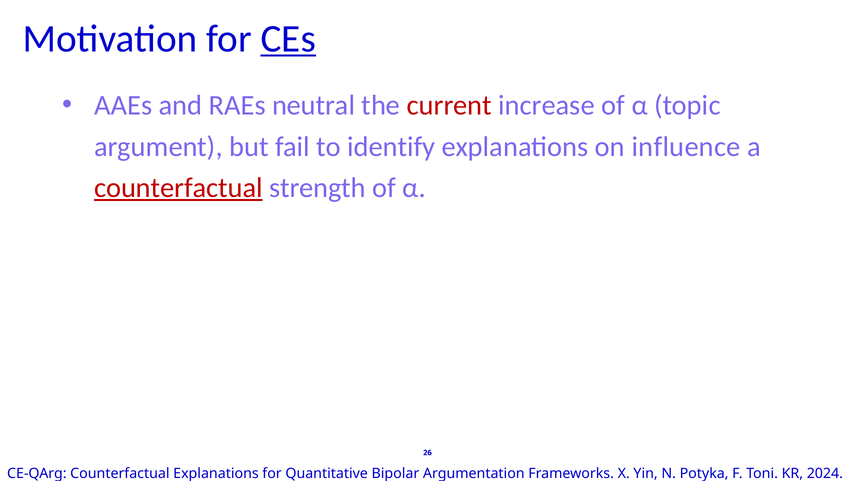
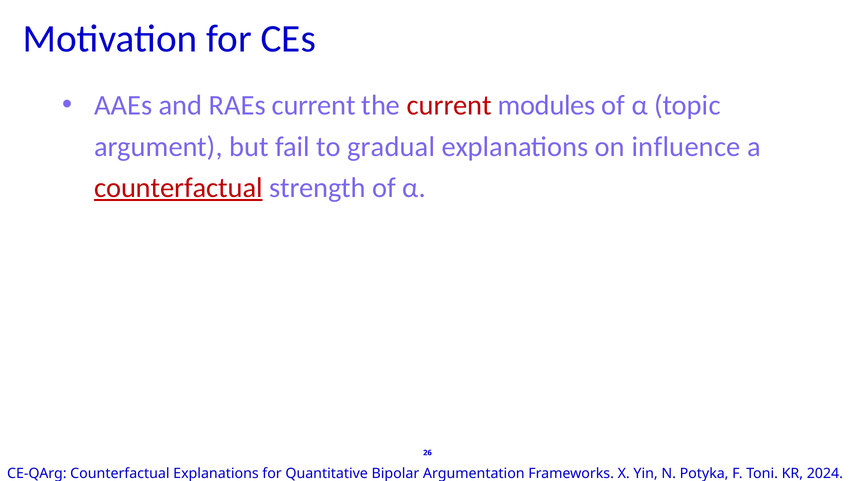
CEs underline: present -> none (288, 39)
RAEs neutral: neutral -> current (314, 106)
increase: increase -> modules (547, 106)
identify: identify -> gradual (391, 147)
